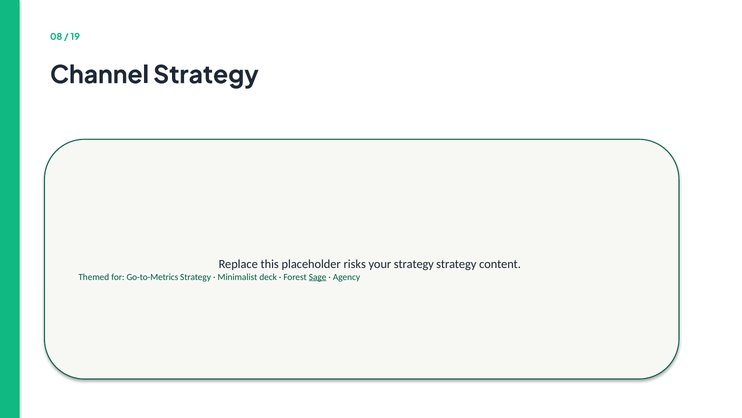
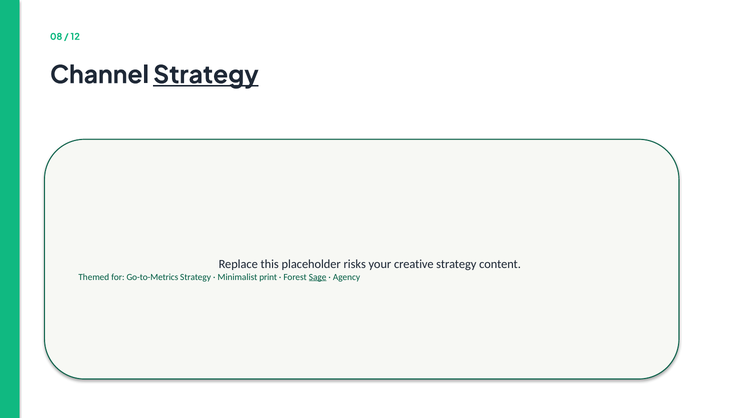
19: 19 -> 12 (75, 37)
Strategy underline: none -> present (206, 75)
your strategy: strategy -> creative (414, 264)
deck: deck -> print (268, 277)
